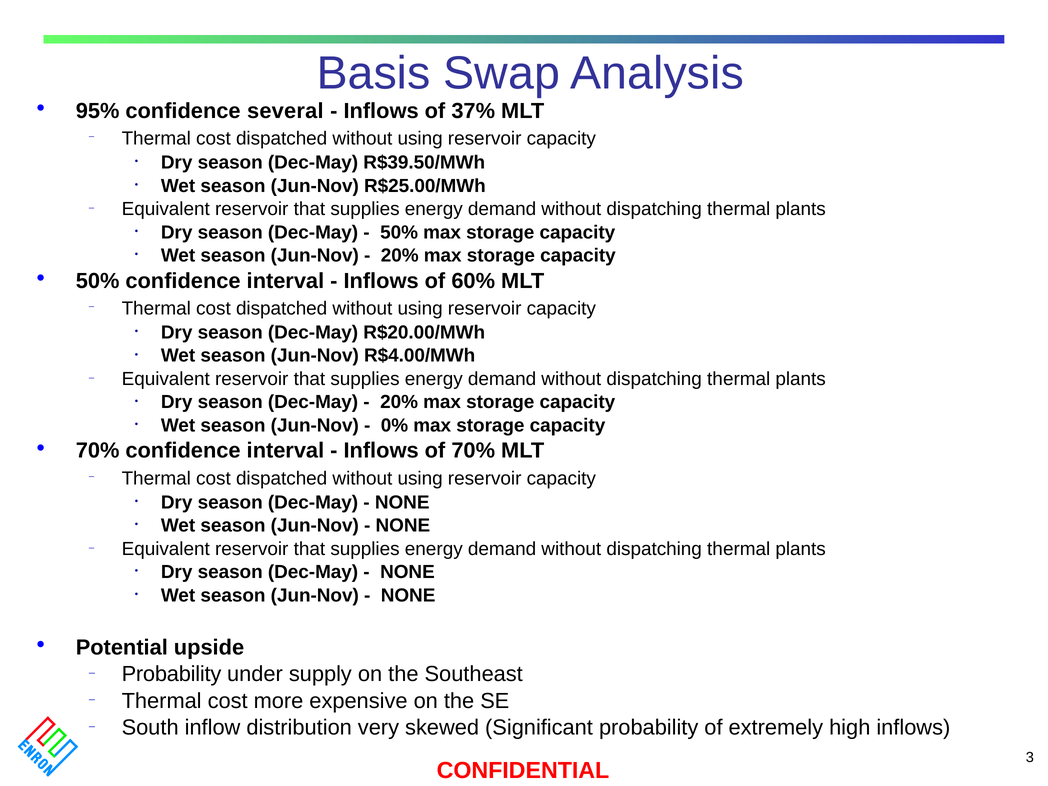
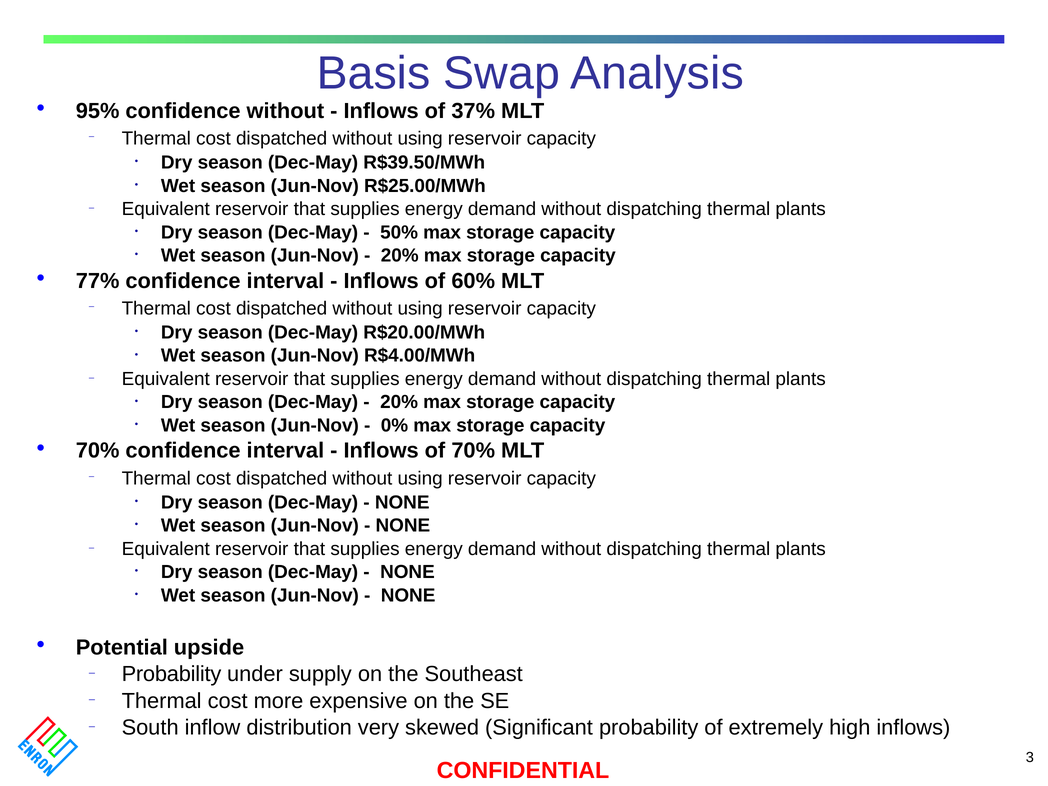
confidence several: several -> without (285, 111)
50%: 50% -> 77% (98, 281)
